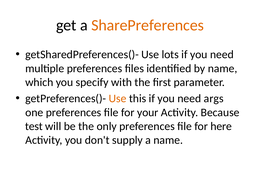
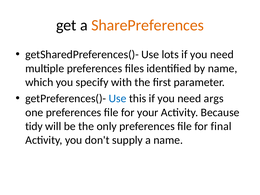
Use colour: orange -> blue (118, 99)
test: test -> tidy (34, 126)
here: here -> final (221, 126)
